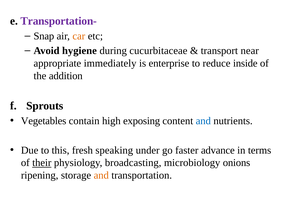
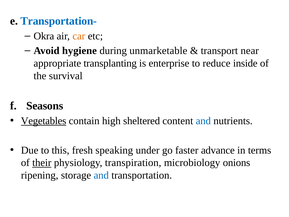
Transportation- colour: purple -> blue (59, 21)
Snap: Snap -> Okra (44, 36)
cucurbitaceae: cucurbitaceae -> unmarketable (158, 51)
immediately: immediately -> transplanting (110, 63)
addition: addition -> survival (66, 76)
Sprouts: Sprouts -> Seasons (45, 106)
Vegetables underline: none -> present (44, 121)
exposing: exposing -> sheltered (142, 121)
broadcasting: broadcasting -> transpiration (133, 163)
and colour: orange -> blue (101, 175)
